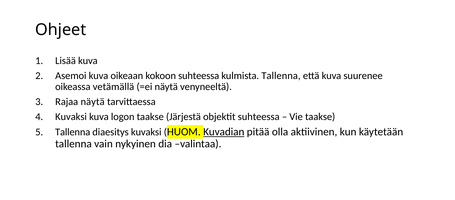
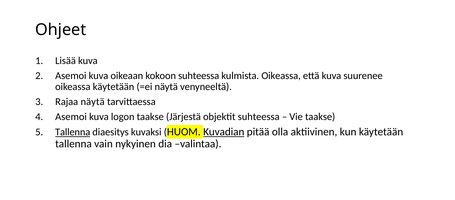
kulmista Tallenna: Tallenna -> Oikeassa (281, 76)
oikeassa vetämällä: vetämällä -> käytetään (114, 87)
Kuvaksi: Kuvaksi -> Asemoi (71, 117)
Tallenna underline: none -> present (73, 132)
